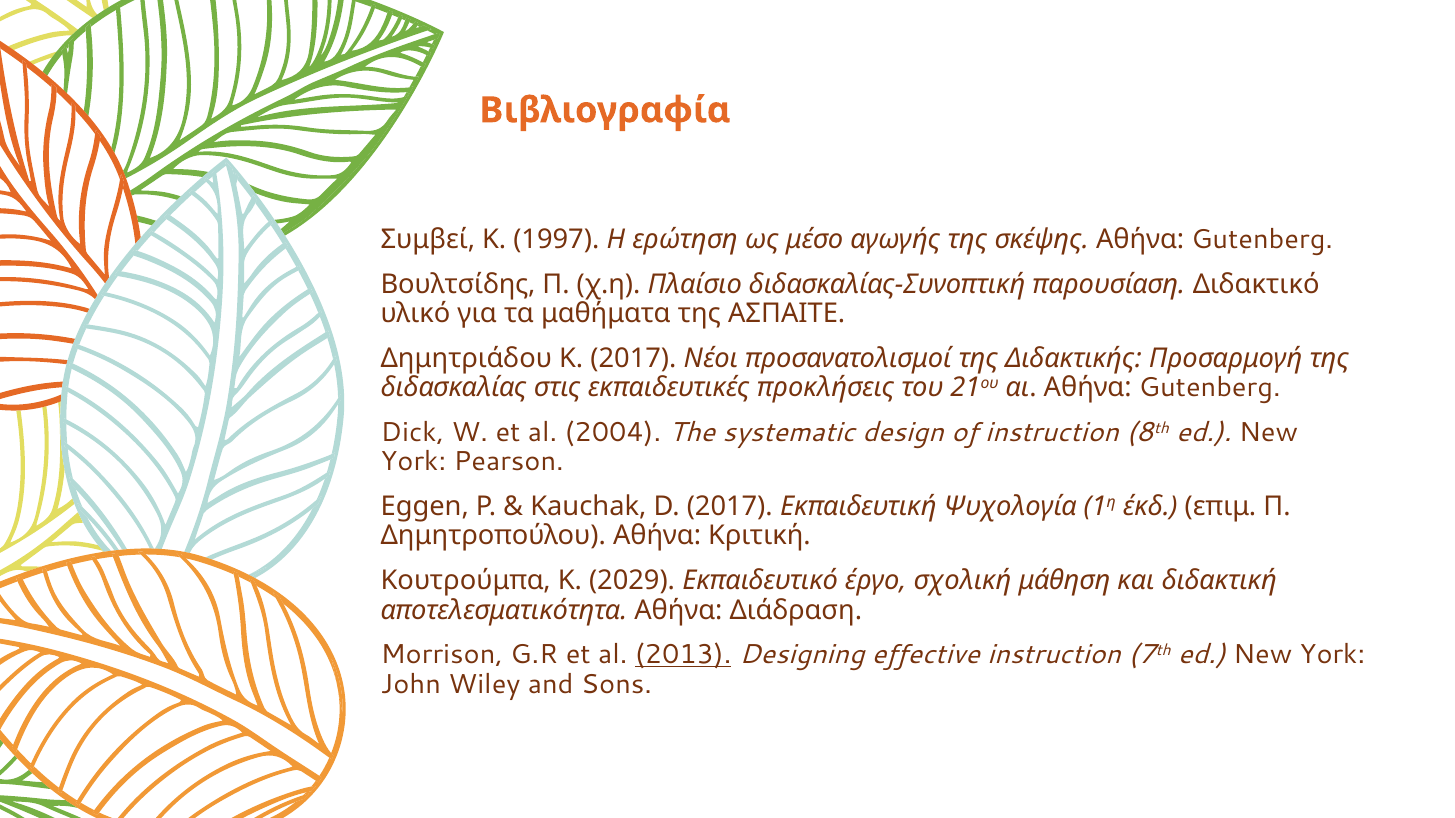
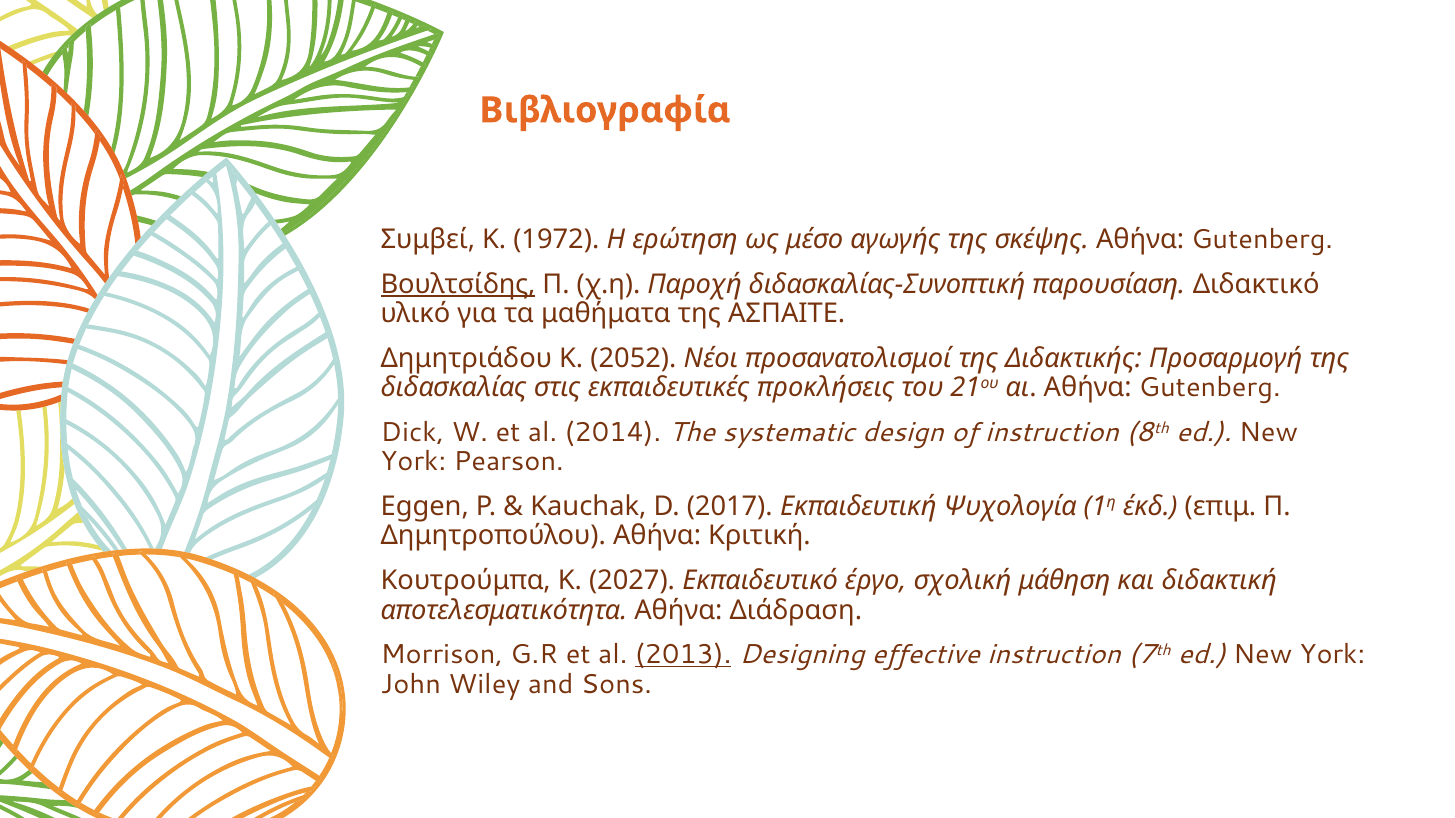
1997: 1997 -> 1972 (556, 240)
Βουλτσίδης underline: none -> present (458, 284)
Πλαίσιο: Πλαίσιο -> Παροχή (695, 284)
Κ 2017: 2017 -> 2052 (633, 359)
2004: 2004 -> 2014 (613, 433)
2029: 2029 -> 2027 (632, 581)
